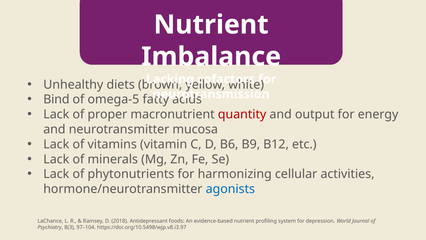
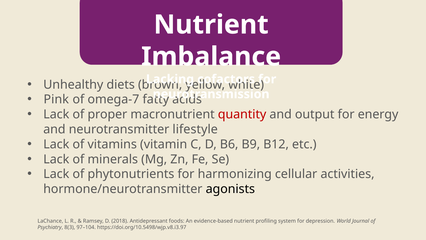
Bind: Bind -> Pink (56, 99)
omega-5: omega-5 -> omega-7 (113, 99)
mucosa: mucosa -> lifestyle (195, 129)
agonists colour: blue -> black (230, 189)
